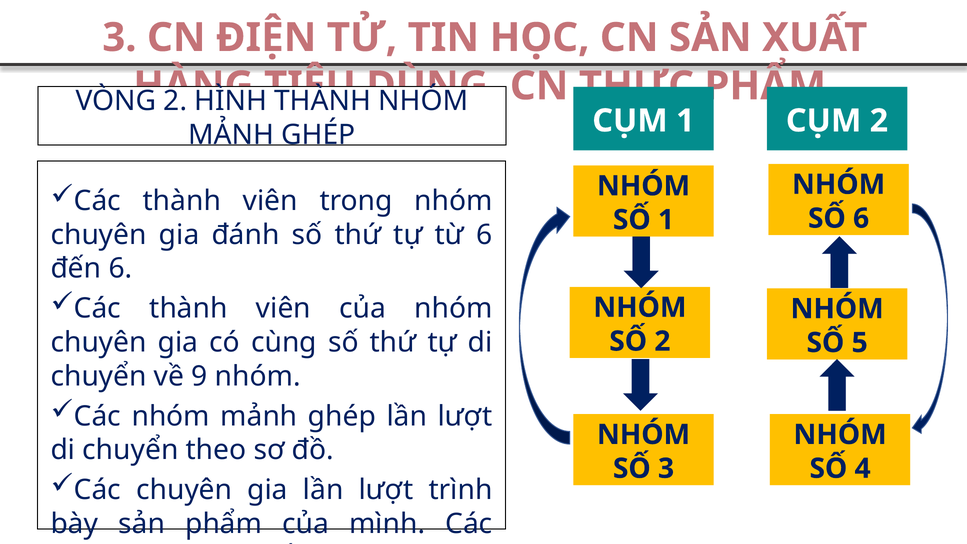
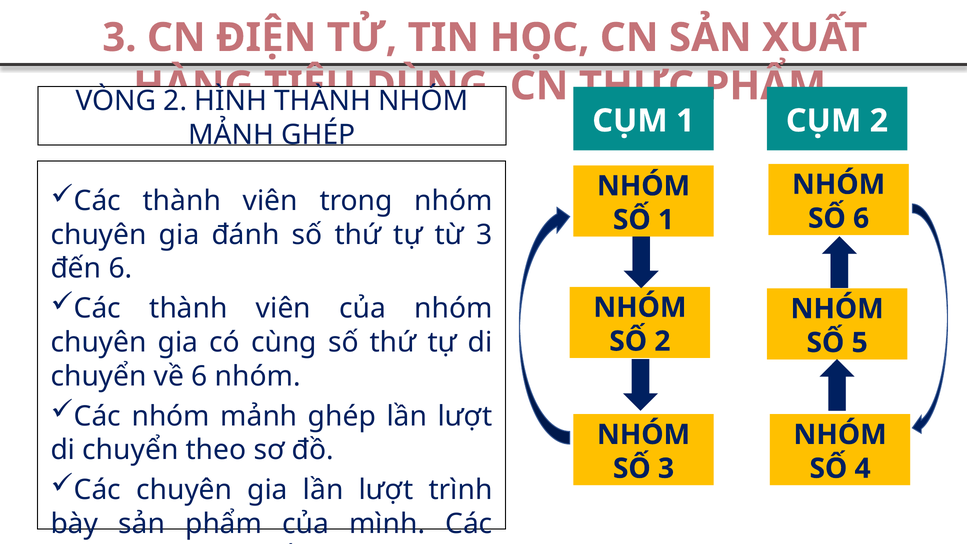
từ 6: 6 -> 3 (484, 235)
về 9: 9 -> 6 (200, 376)
